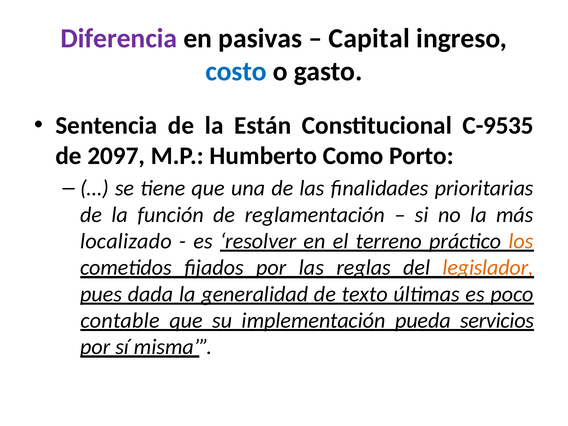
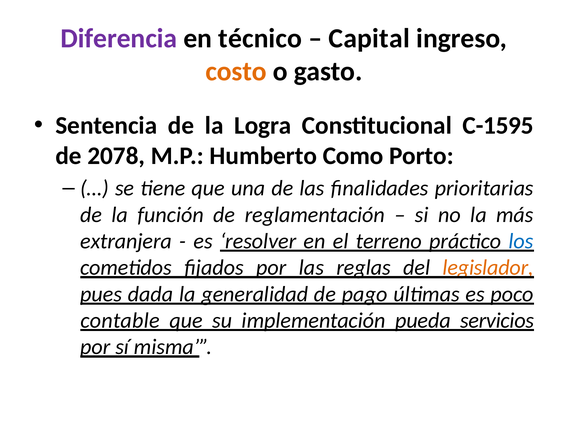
pasivas: pasivas -> técnico (260, 38)
costo colour: blue -> orange (236, 72)
Están: Están -> Logra (263, 125)
C-9535: C-9535 -> C-1595 (498, 125)
2097: 2097 -> 2078 (116, 156)
localizado: localizado -> extranjera (126, 241)
los colour: orange -> blue (521, 241)
texto: texto -> pago (365, 294)
